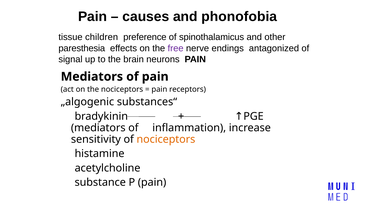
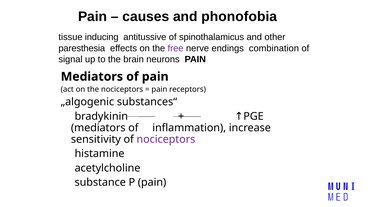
children: children -> inducing (102, 37)
preference: preference -> antitussive (145, 37)
antagonized: antagonized -> combination (274, 48)
nociceptors colour: orange -> purple (166, 139)
